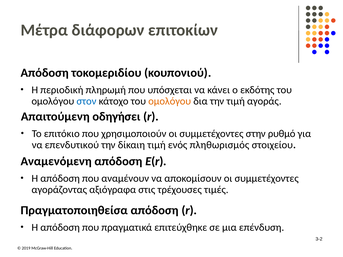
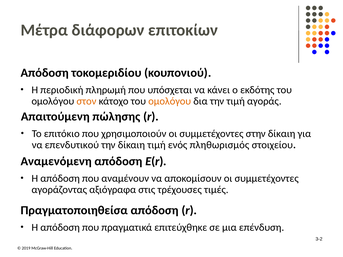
στον colour: blue -> orange (86, 101)
οδηγήσει: οδηγήσει -> πώλησης (116, 117)
στην ρυθμό: ρυθμό -> δίκαιη (282, 134)
